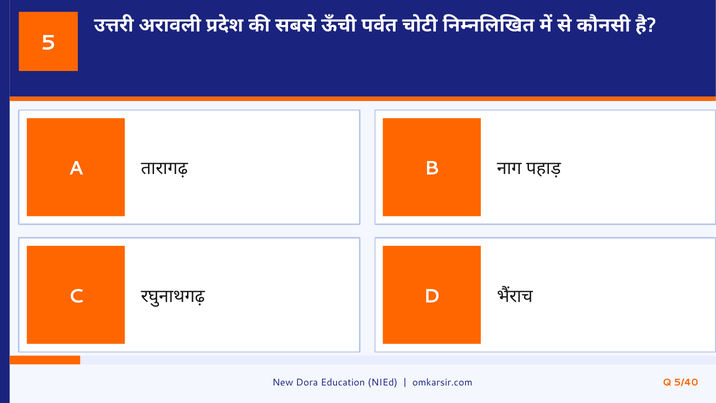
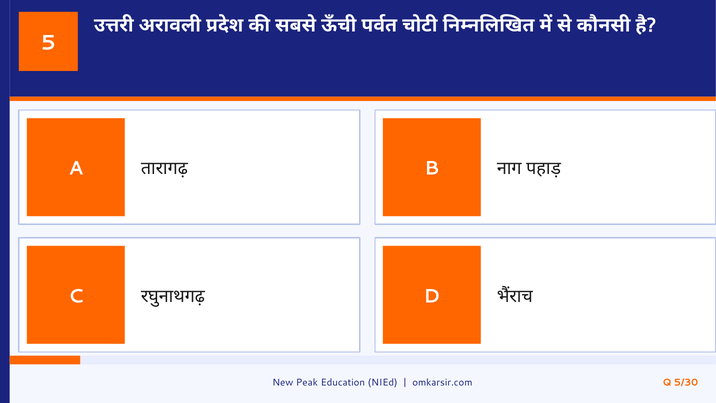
Dora: Dora -> Peak (307, 382)
5/40: 5/40 -> 5/30 (686, 382)
